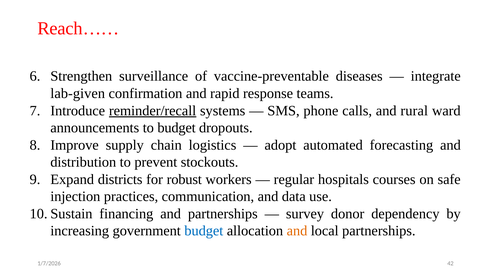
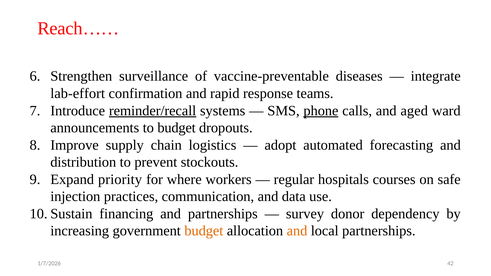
lab-given: lab-given -> lab-effort (78, 94)
phone underline: none -> present (321, 111)
rural: rural -> aged (414, 111)
districts: districts -> priority (120, 179)
robust: robust -> where (184, 179)
budget colour: blue -> orange (204, 231)
